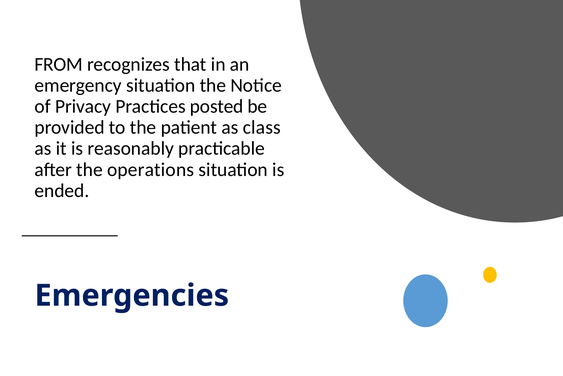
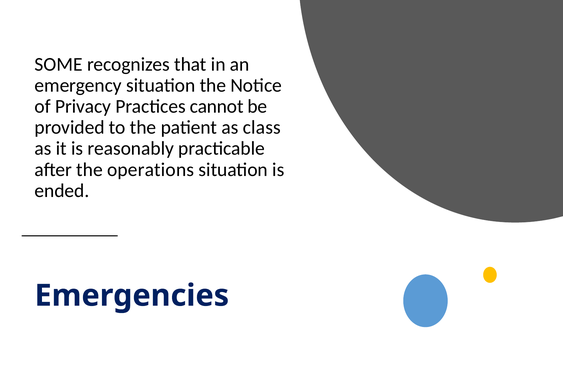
FROM: FROM -> SOME (59, 64)
posted: posted -> cannot (217, 106)
